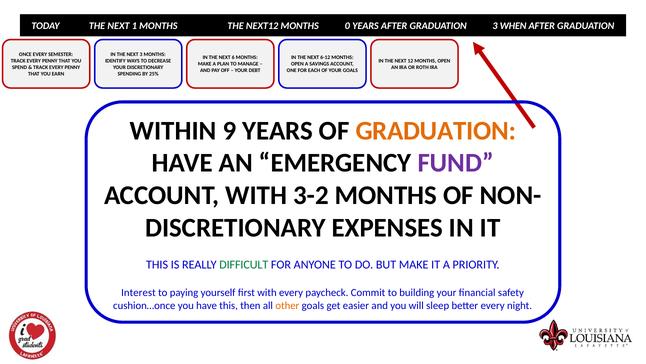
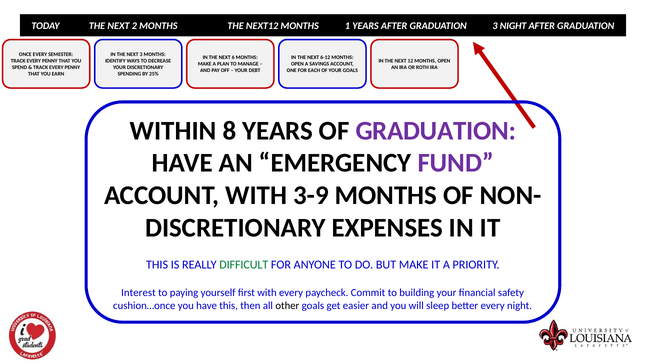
1: 1 -> 2 (134, 26)
0: 0 -> 1 (347, 26)
3 WHEN: WHEN -> NIGHT (513, 26)
9: 9 -> 8 (229, 130)
GRADUATION colour: orange -> purple (436, 130)
3-2: 3-2 -> 3-9 (311, 195)
other colour: orange -> black (287, 305)
